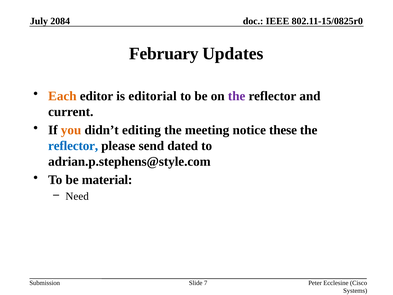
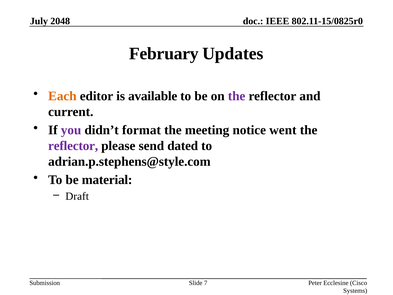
2084: 2084 -> 2048 (60, 21)
editorial: editorial -> available (153, 96)
you colour: orange -> purple (71, 130)
editing: editing -> format (141, 130)
these: these -> went (283, 130)
reflector colour: blue -> purple (73, 146)
Need: Need -> Draft (77, 196)
